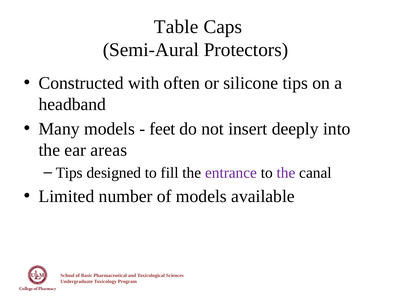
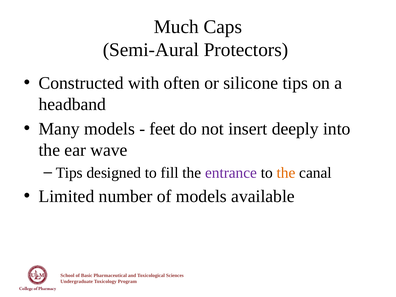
Table: Table -> Much (176, 27)
areas: areas -> wave (109, 150)
the colour: purple -> orange (286, 173)
